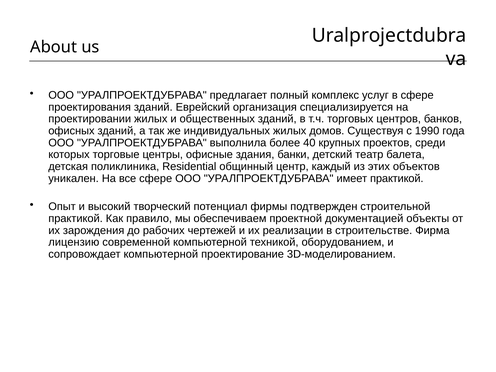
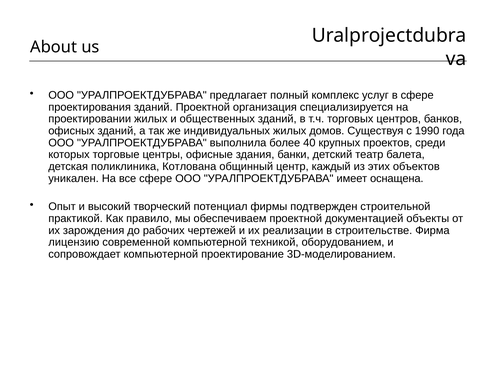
зданий Еврейский: Еврейский -> Проектной (203, 107)
Residential: Residential -> Котлована (189, 167)
имеет практикой: практикой -> оснащена (397, 178)
